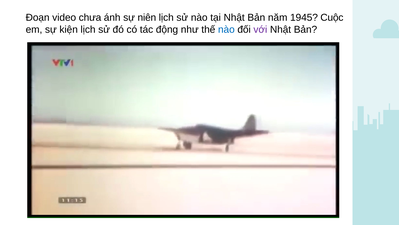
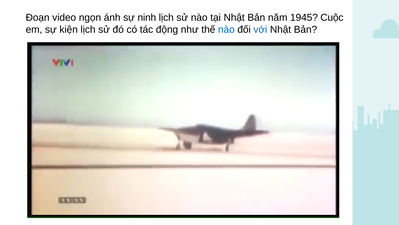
chưa: chưa -> ngọn (90, 17)
niên: niên -> ninh (147, 17)
với colour: purple -> blue (260, 29)
